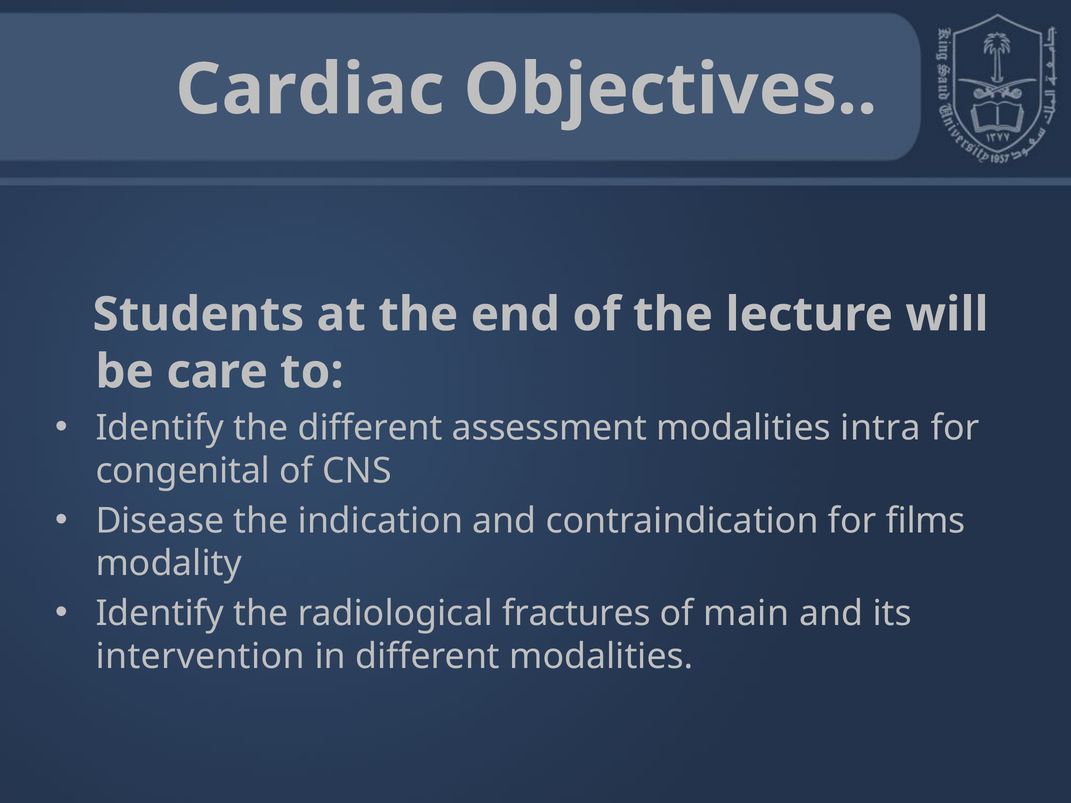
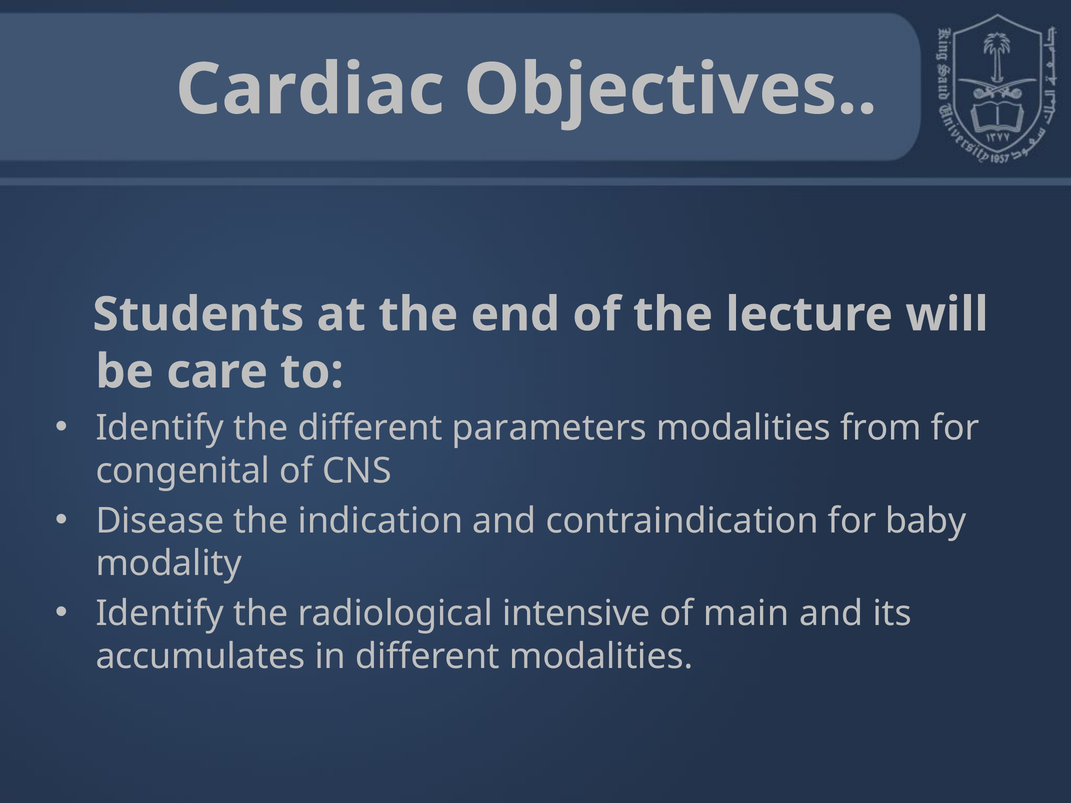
assessment: assessment -> parameters (549, 428)
intra: intra -> from (881, 428)
films: films -> baby (926, 521)
fractures: fractures -> intensive (576, 614)
intervention: intervention -> accumulates (200, 657)
